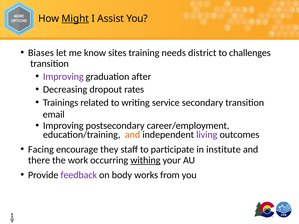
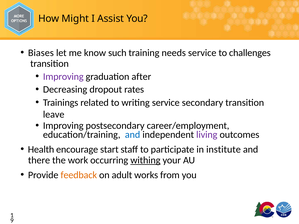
Might underline: present -> none (75, 19)
sites: sites -> such (117, 53)
needs district: district -> service (202, 53)
email: email -> leave (54, 115)
and colour: orange -> blue (133, 135)
Facing: Facing -> Health (41, 150)
they: they -> start (109, 150)
feedback colour: purple -> orange (79, 175)
body: body -> adult (122, 175)
